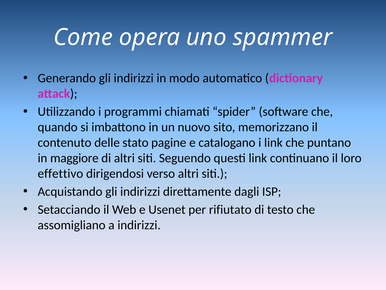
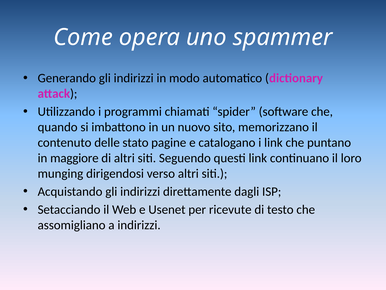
effettivo: effettivo -> munging (60, 173)
rifiutato: rifiutato -> ricevute (230, 209)
